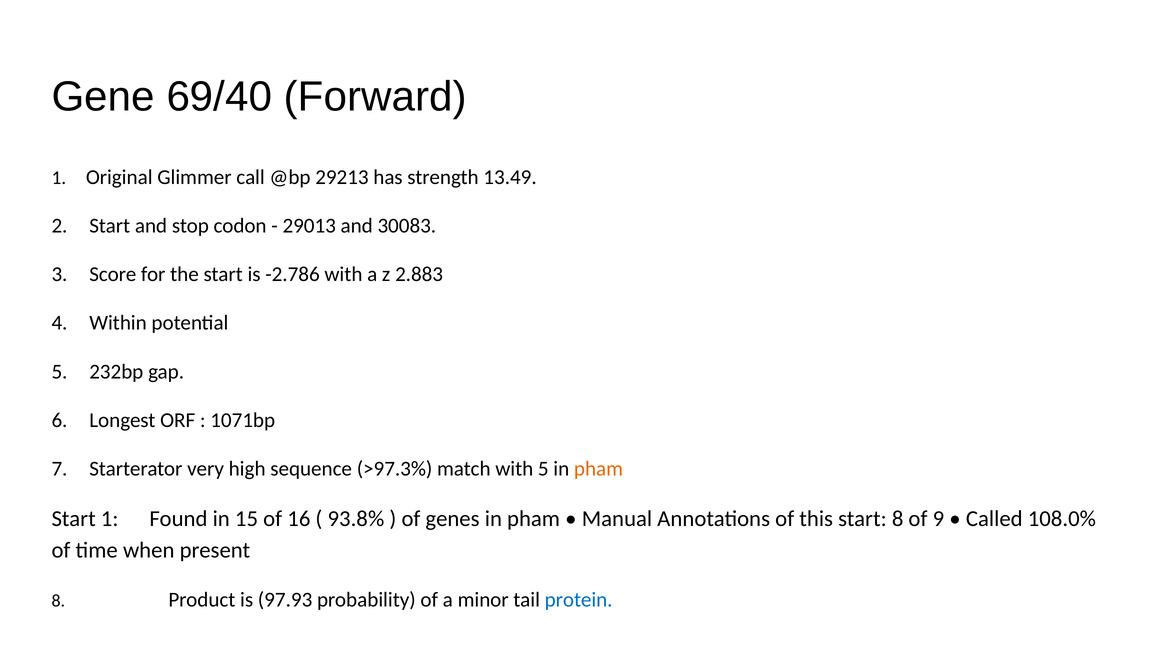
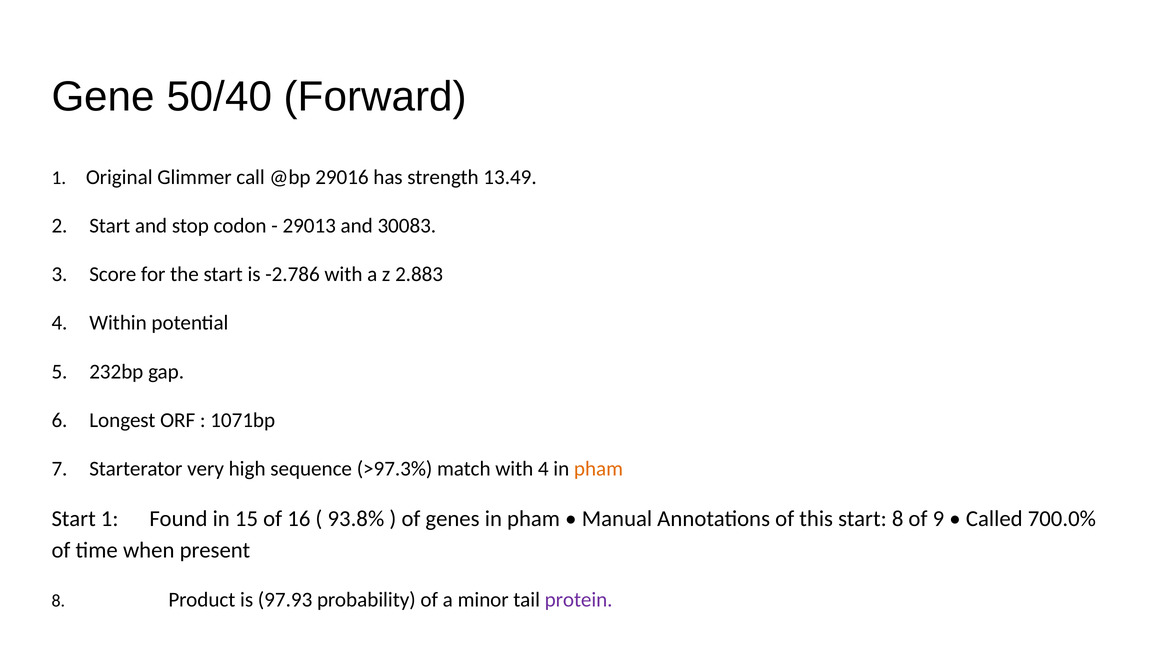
69/40: 69/40 -> 50/40 (219, 97)
29213: 29213 -> 29016 (342, 177)
with 5: 5 -> 4 (543, 469)
108.0%: 108.0% -> 700.0% (1062, 519)
protein colour: blue -> purple (579, 599)
